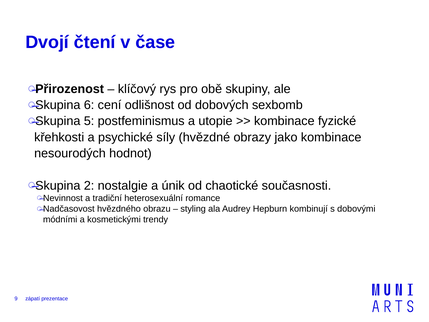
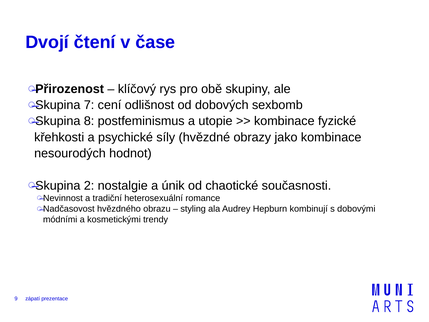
6: 6 -> 7 (89, 105)
5: 5 -> 8 (89, 121)
